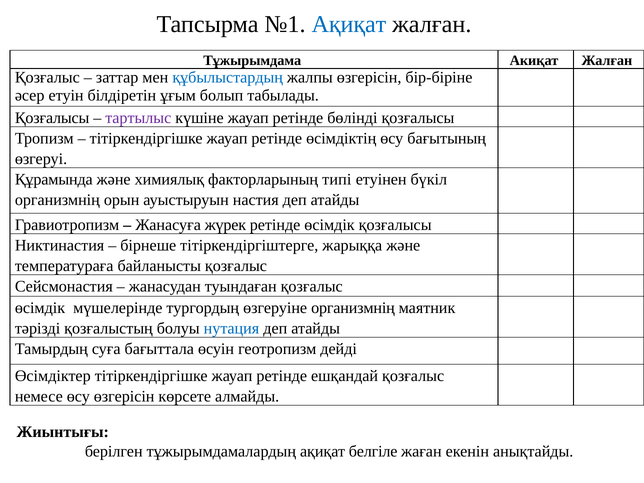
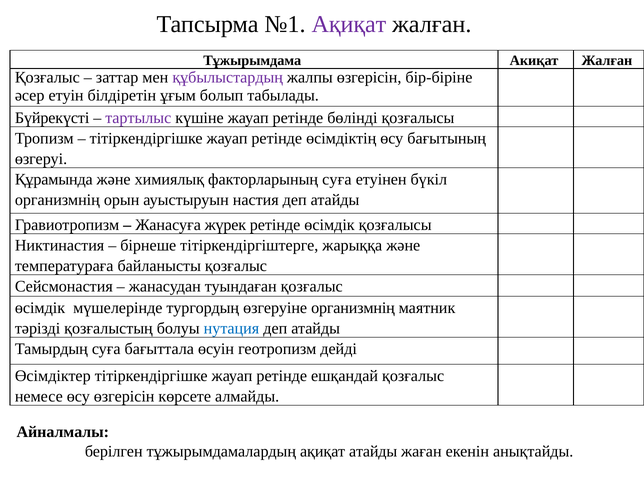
Ақиқат colour: blue -> purple (349, 24)
құбылыстардың colour: blue -> purple (228, 78)
Қозғалысы: Қозғалысы -> Бүйрекүсті (52, 118)
факторларының типі: типі -> суға (337, 179)
Жиынтығы: Жиынтығы -> Айналмалы (63, 432)
ақиқат белгіле: белгіле -> атайды (373, 451)
